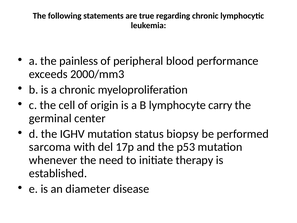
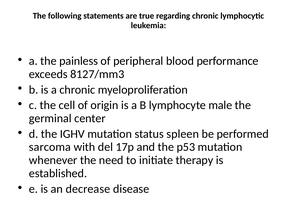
2000/mm3: 2000/mm3 -> 8127/mm3 (97, 74)
carry: carry -> male (220, 105)
biopsy: biopsy -> spleen (183, 134)
diameter: diameter -> decrease (88, 189)
